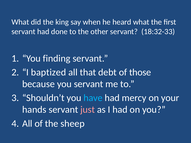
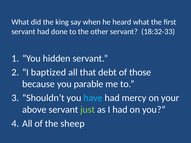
finding: finding -> hidden (57, 58)
you servant: servant -> parable (89, 84)
hands: hands -> above (34, 110)
just colour: pink -> light green (88, 110)
